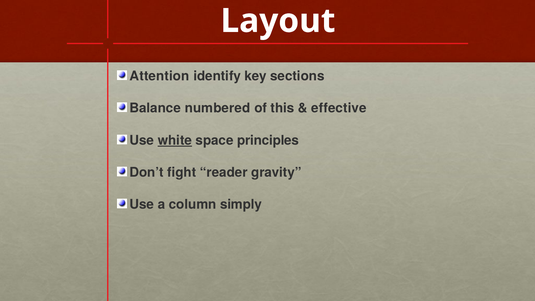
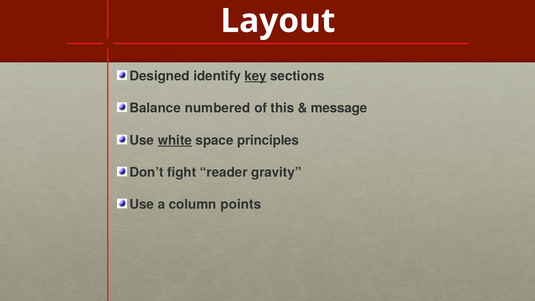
Attention: Attention -> Designed (160, 76)
key underline: none -> present (256, 76)
effective: effective -> message (339, 108)
simply: simply -> points (241, 205)
